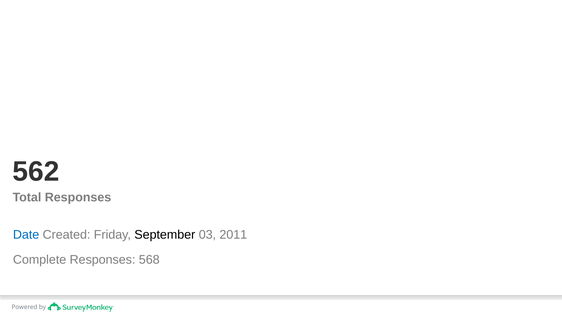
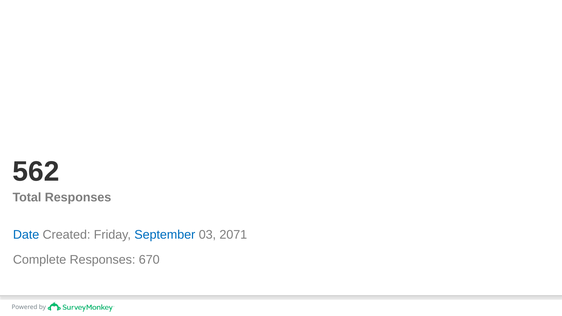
September colour: black -> blue (165, 235)
2011: 2011 -> 2071 (233, 235)
568: 568 -> 670 (149, 260)
